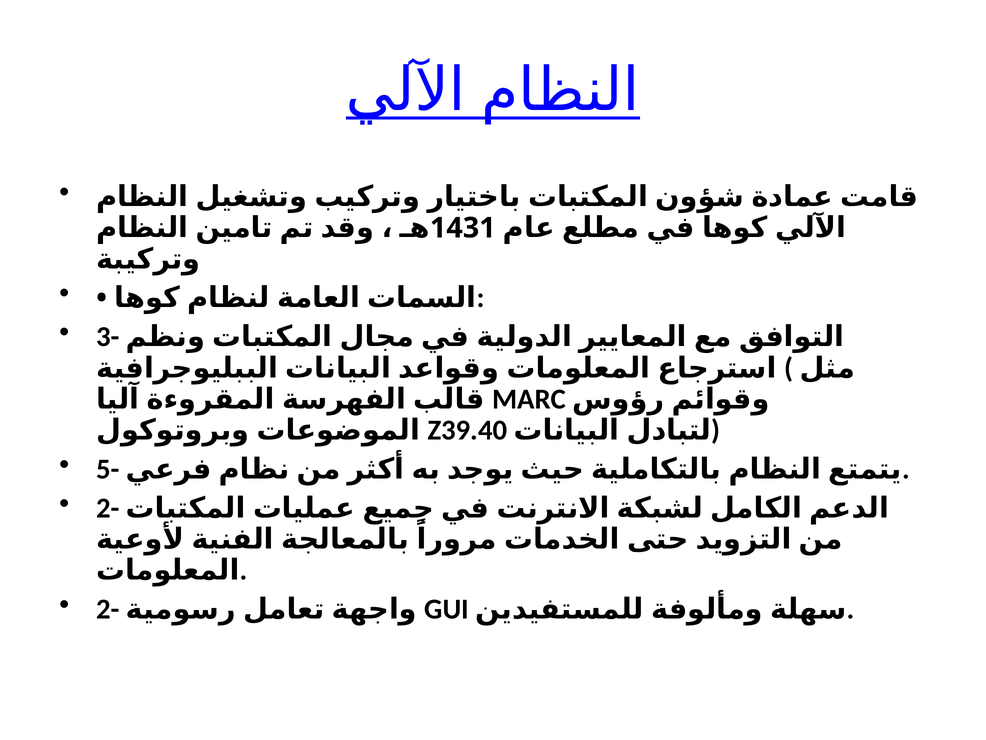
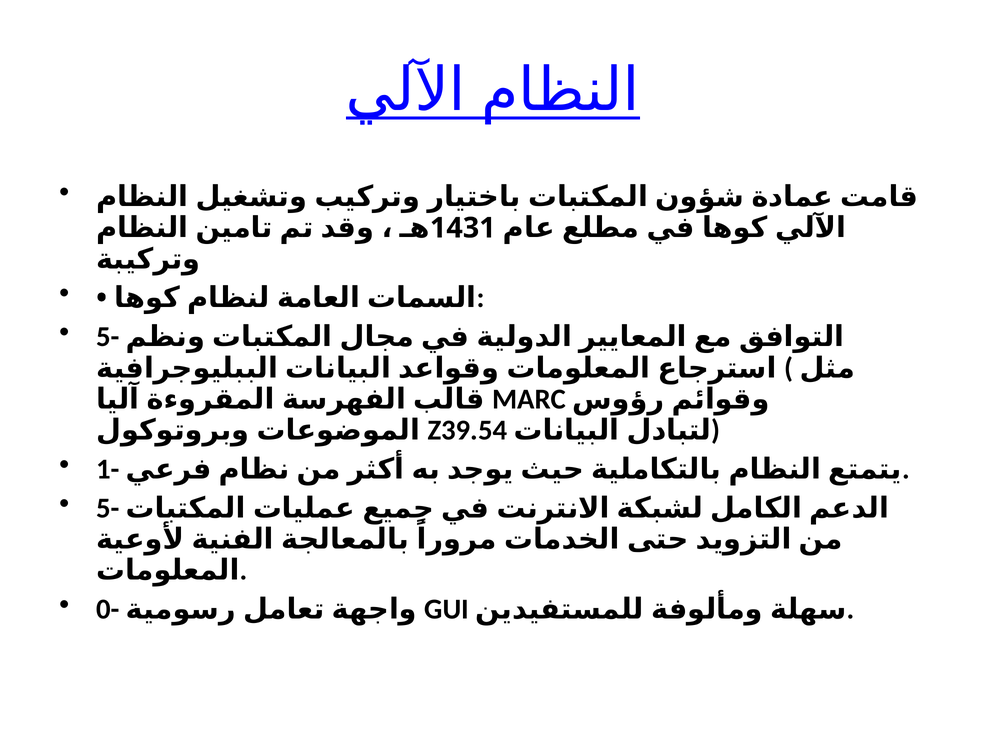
3-: 3- -> 5- (108, 337)
Z39.40: Z39.40 -> Z39.54 (467, 430)
5-: 5- -> 1- (108, 469)
2-: 2- -> 5- (108, 508)
2-: 2- -> 0- (108, 609)
